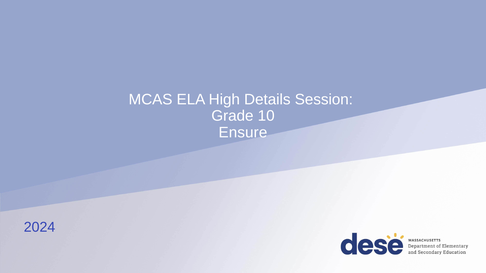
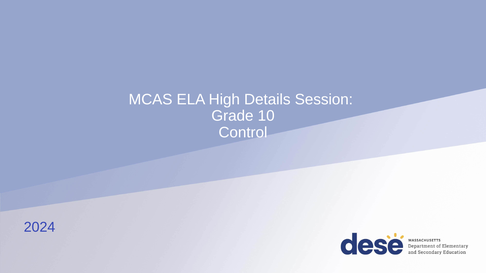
Ensure: Ensure -> Control (243, 133)
